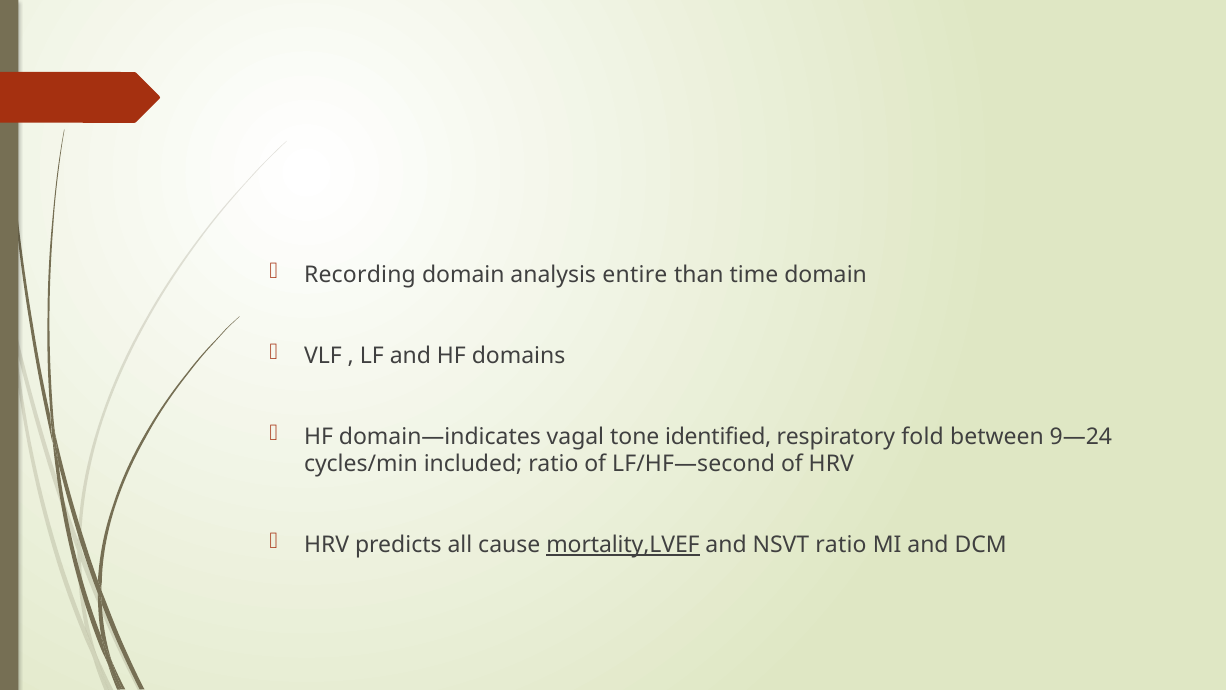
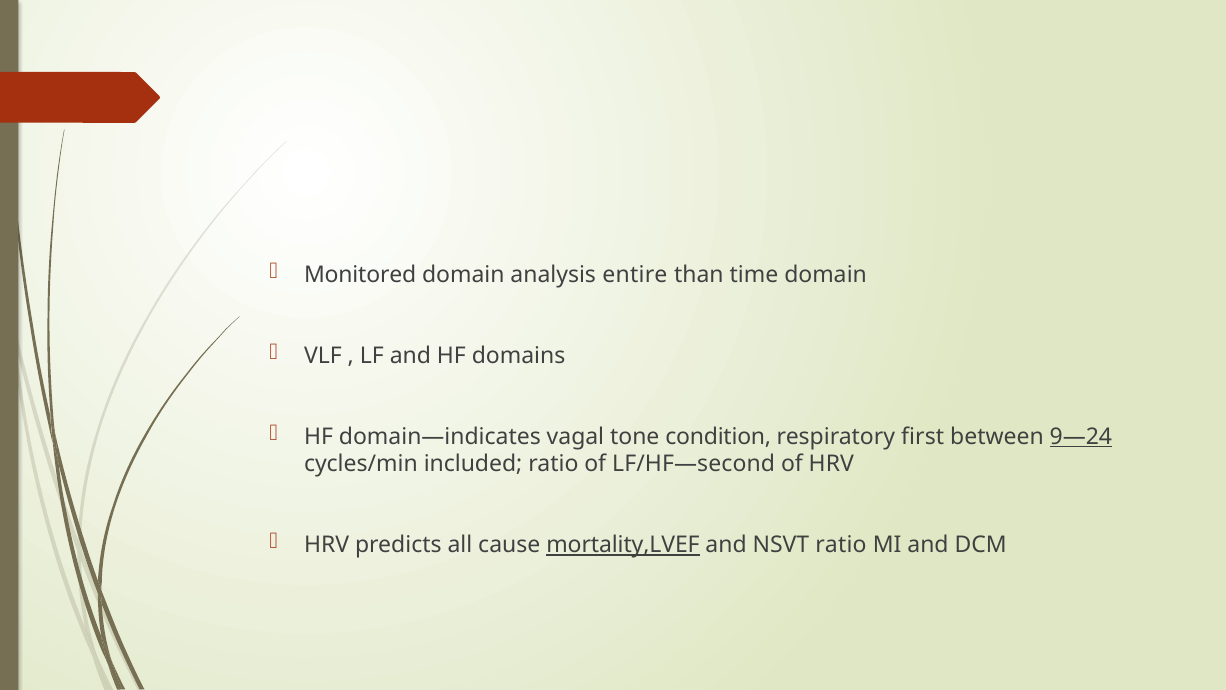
Recording: Recording -> Monitored (360, 275)
identified: identified -> condition (718, 436)
fold: fold -> first (923, 436)
9—24 underline: none -> present (1081, 436)
